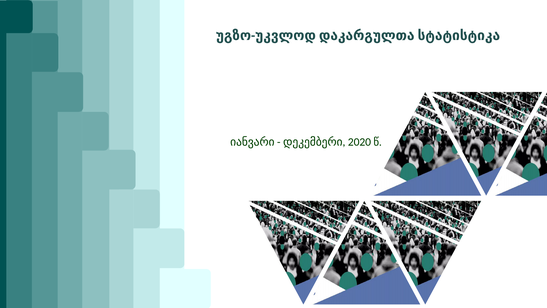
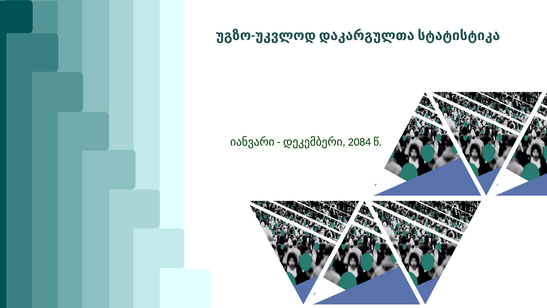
2020: 2020 -> 2084 (359, 142)
